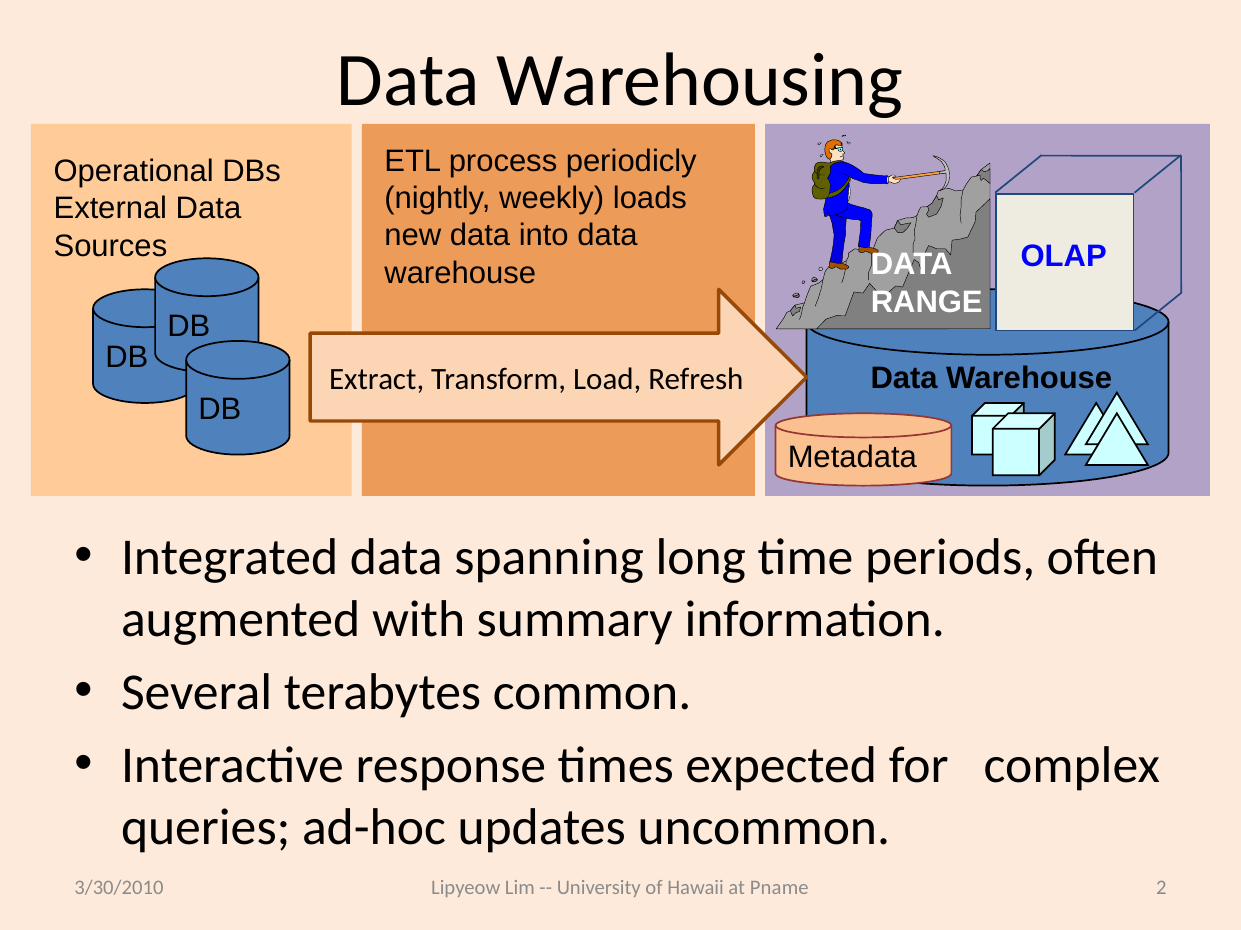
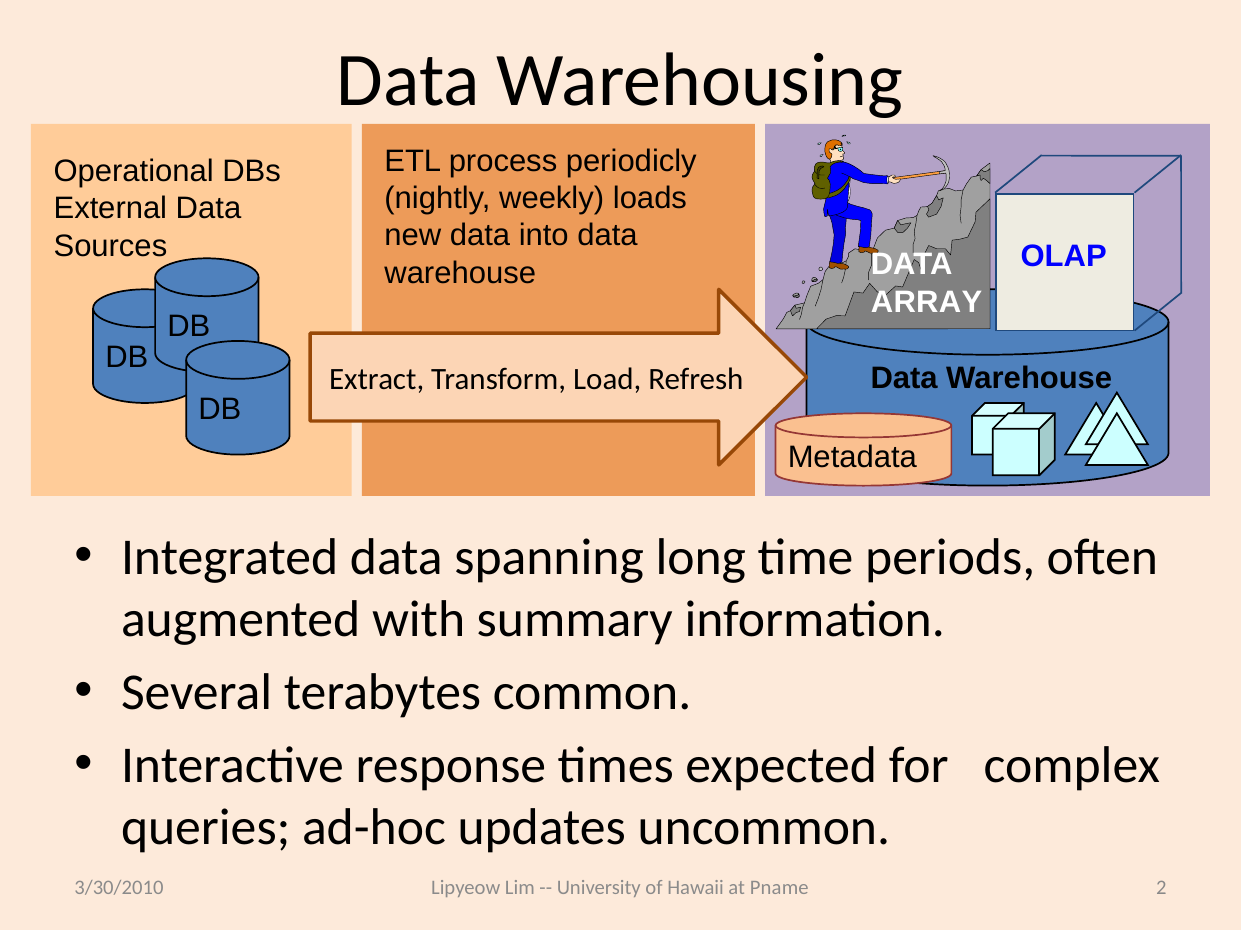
RANGE: RANGE -> ARRAY (927, 302)
